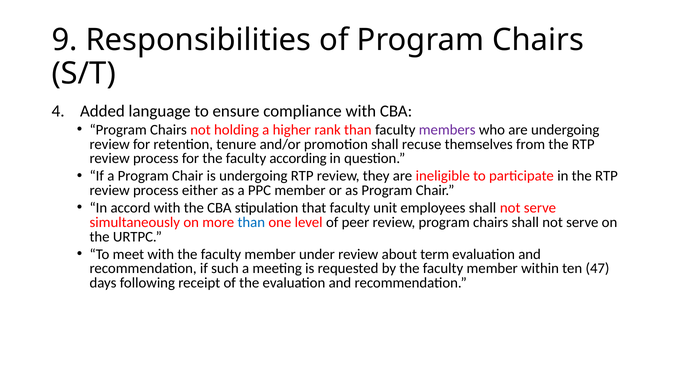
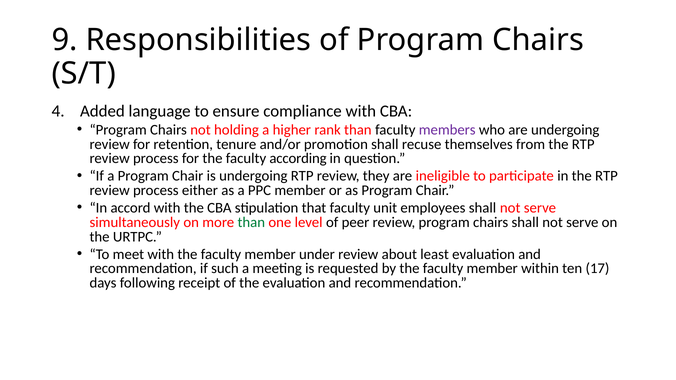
than colour: blue -> green (251, 222)
term: term -> least (435, 254)
47: 47 -> 17 (597, 269)
